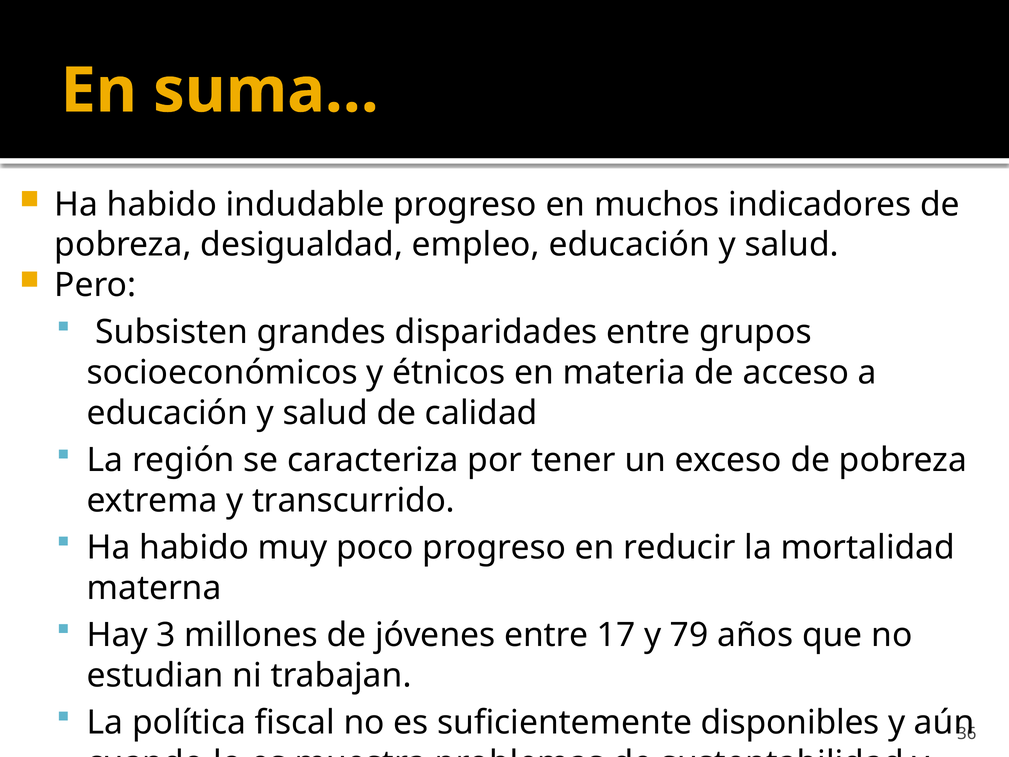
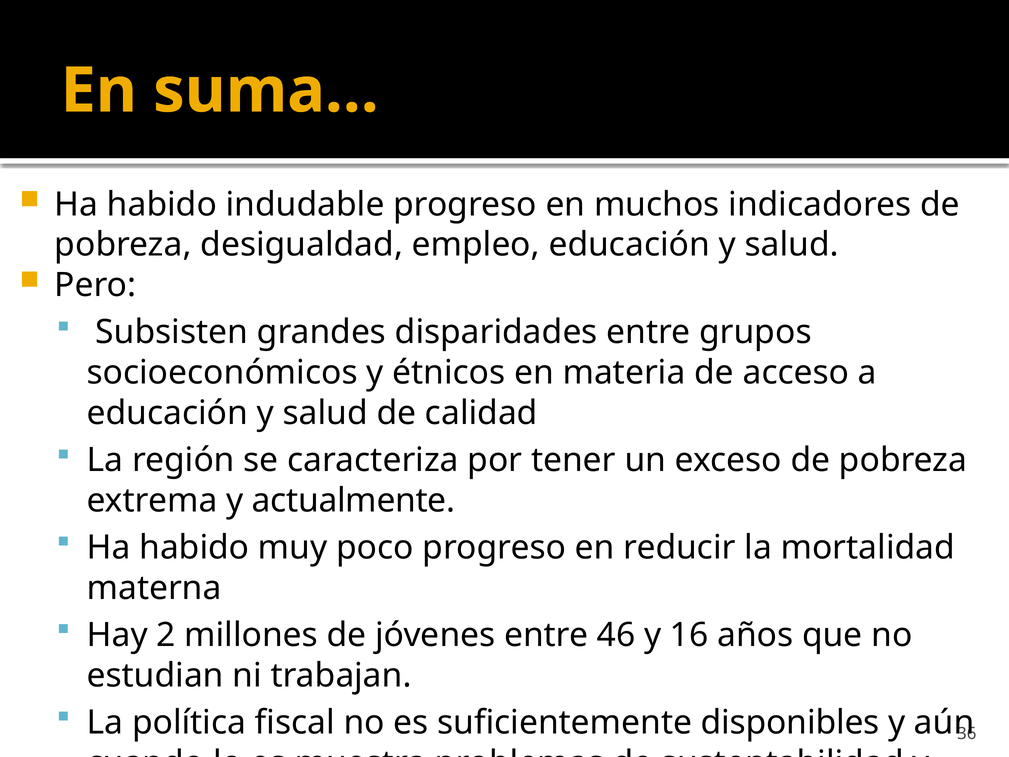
transcurrido: transcurrido -> actualmente (354, 500)
3: 3 -> 2 (166, 635)
17: 17 -> 46 (616, 635)
79: 79 -> 16 (689, 635)
